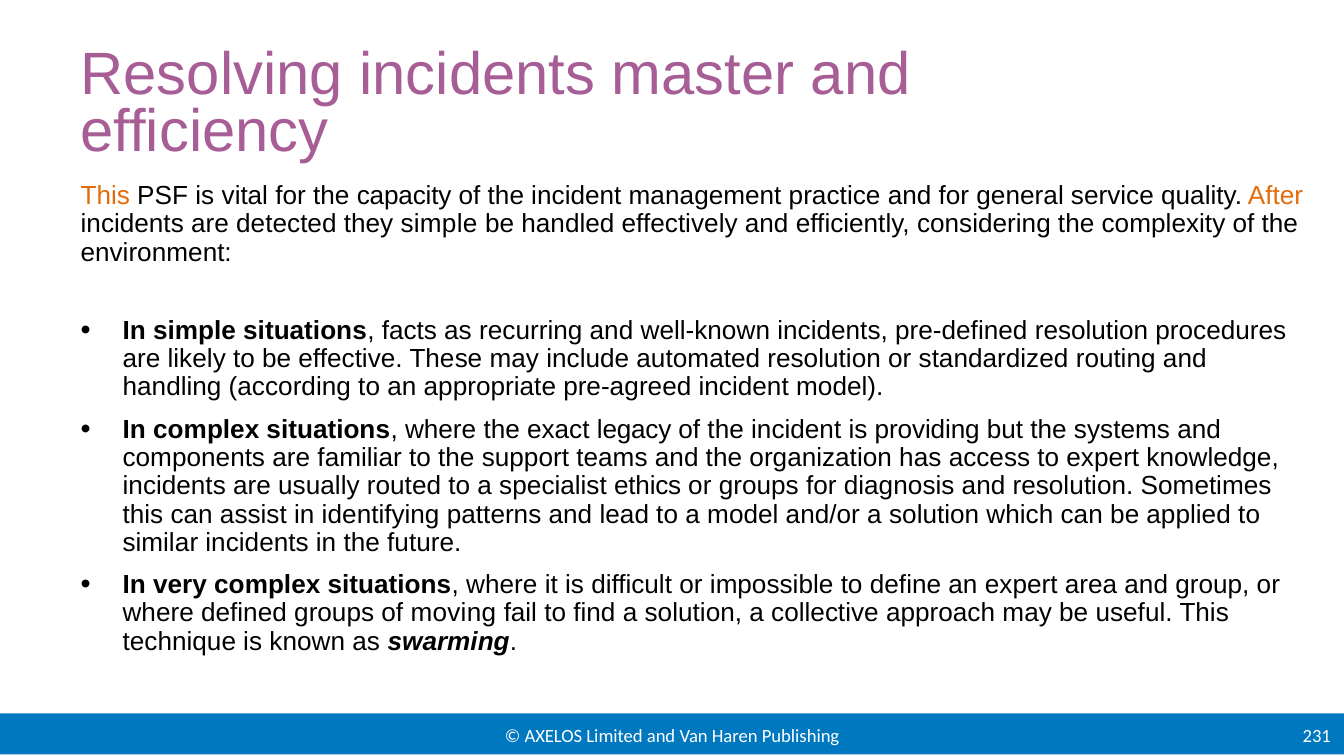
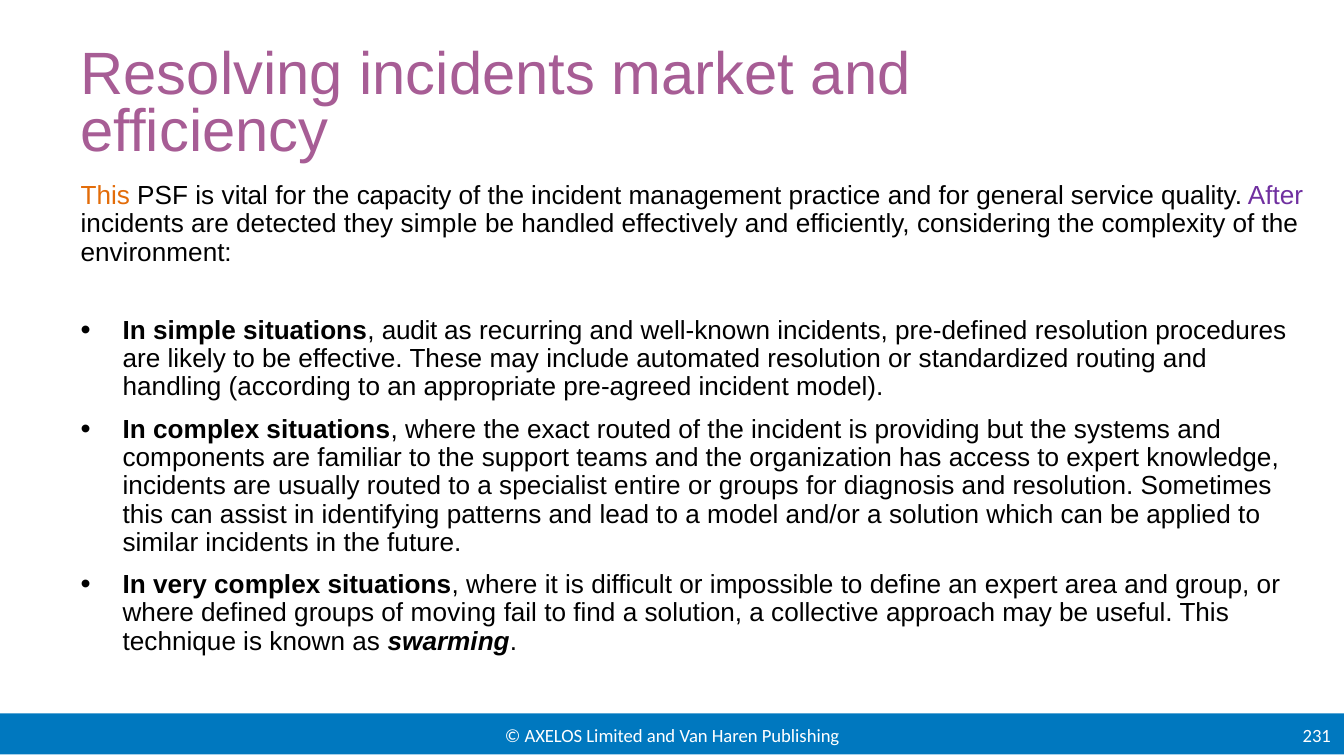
master: master -> market (703, 75)
After colour: orange -> purple (1275, 196)
facts: facts -> audit (410, 331)
exact legacy: legacy -> routed (634, 430)
ethics: ethics -> entire (647, 486)
